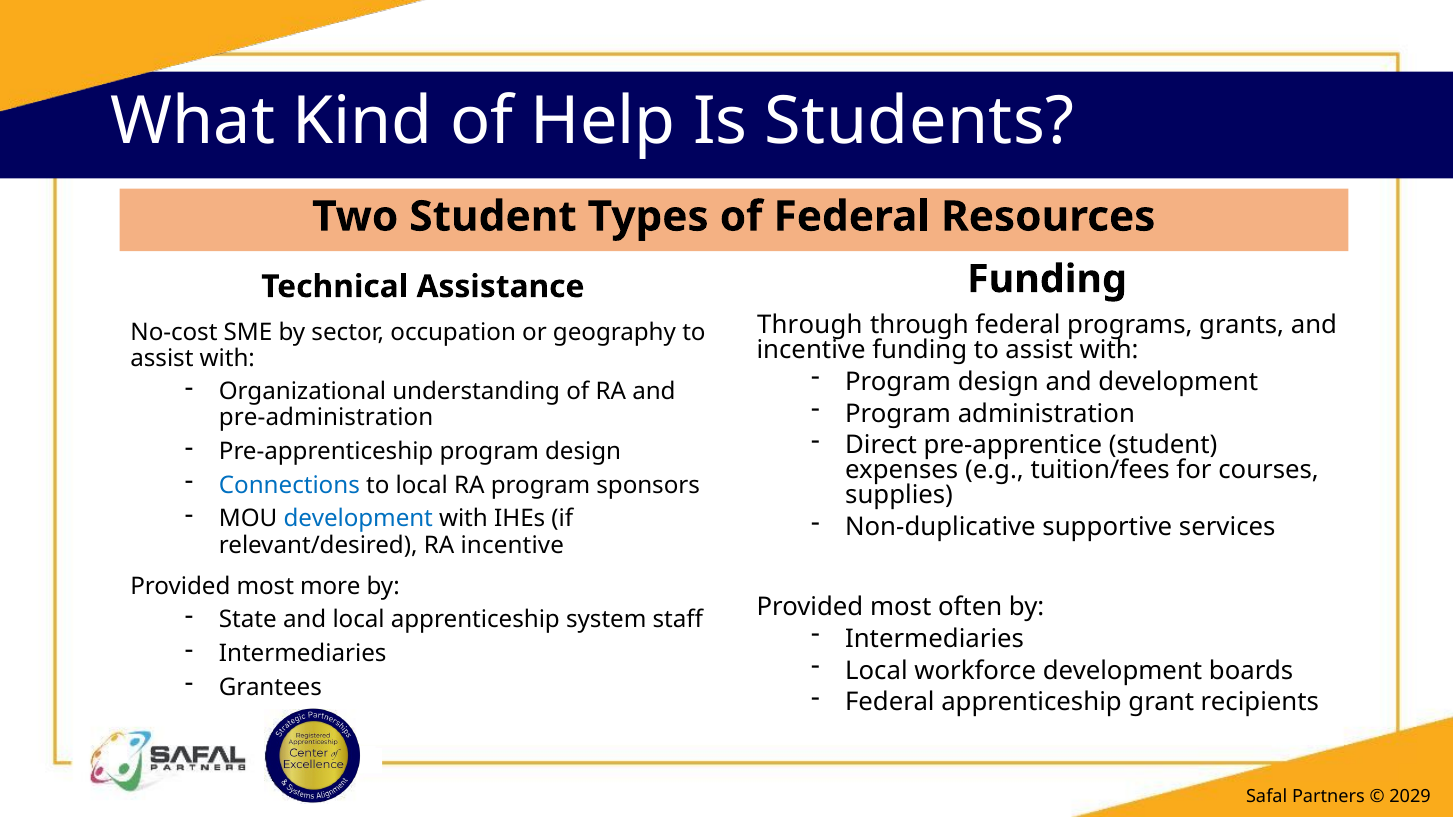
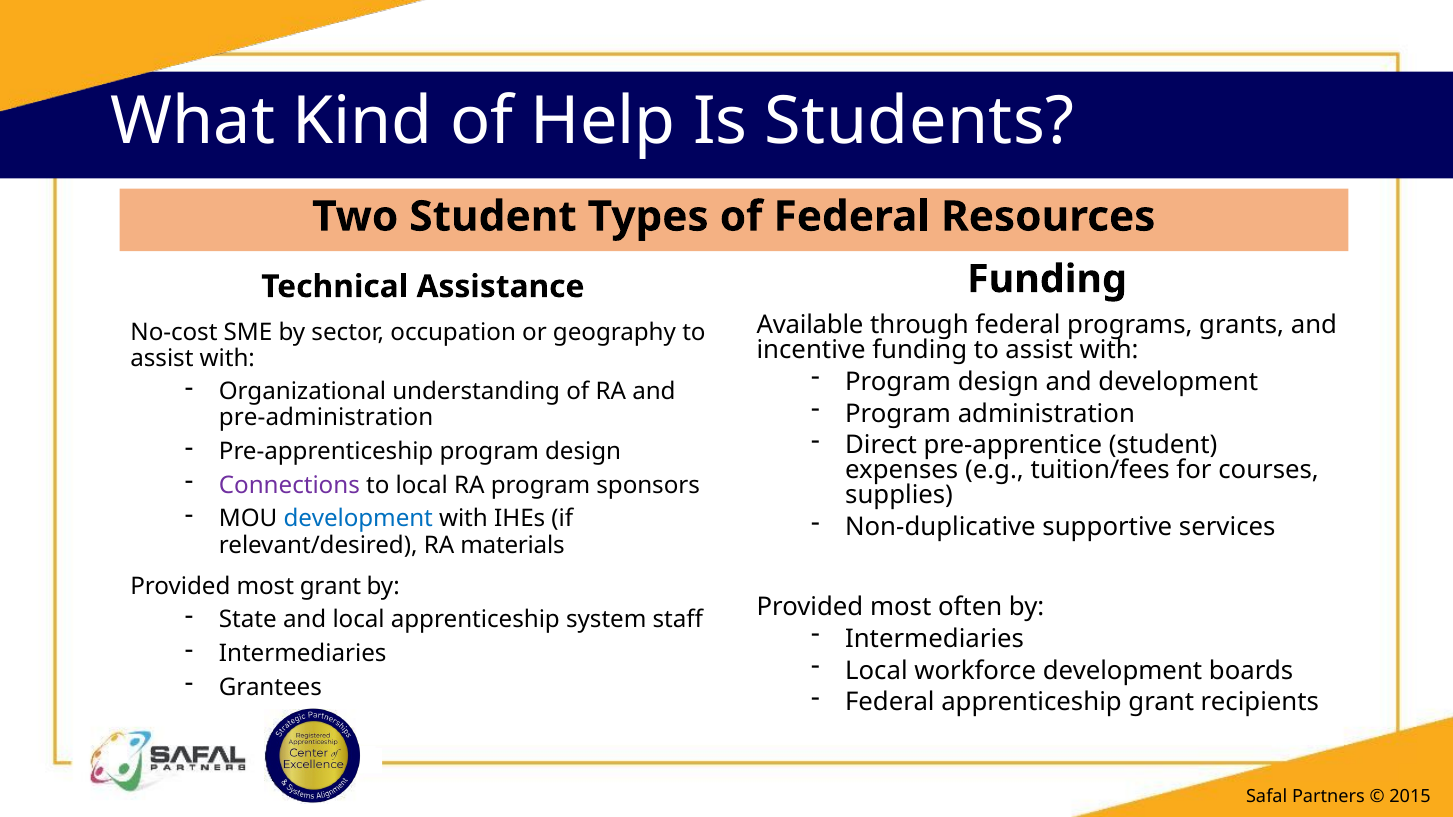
Through: Through -> Available (810, 325)
Connections colour: blue -> purple (289, 485)
RA incentive: incentive -> materials (512, 545)
most more: more -> grant (330, 587)
2029: 2029 -> 2015 (1410, 797)
